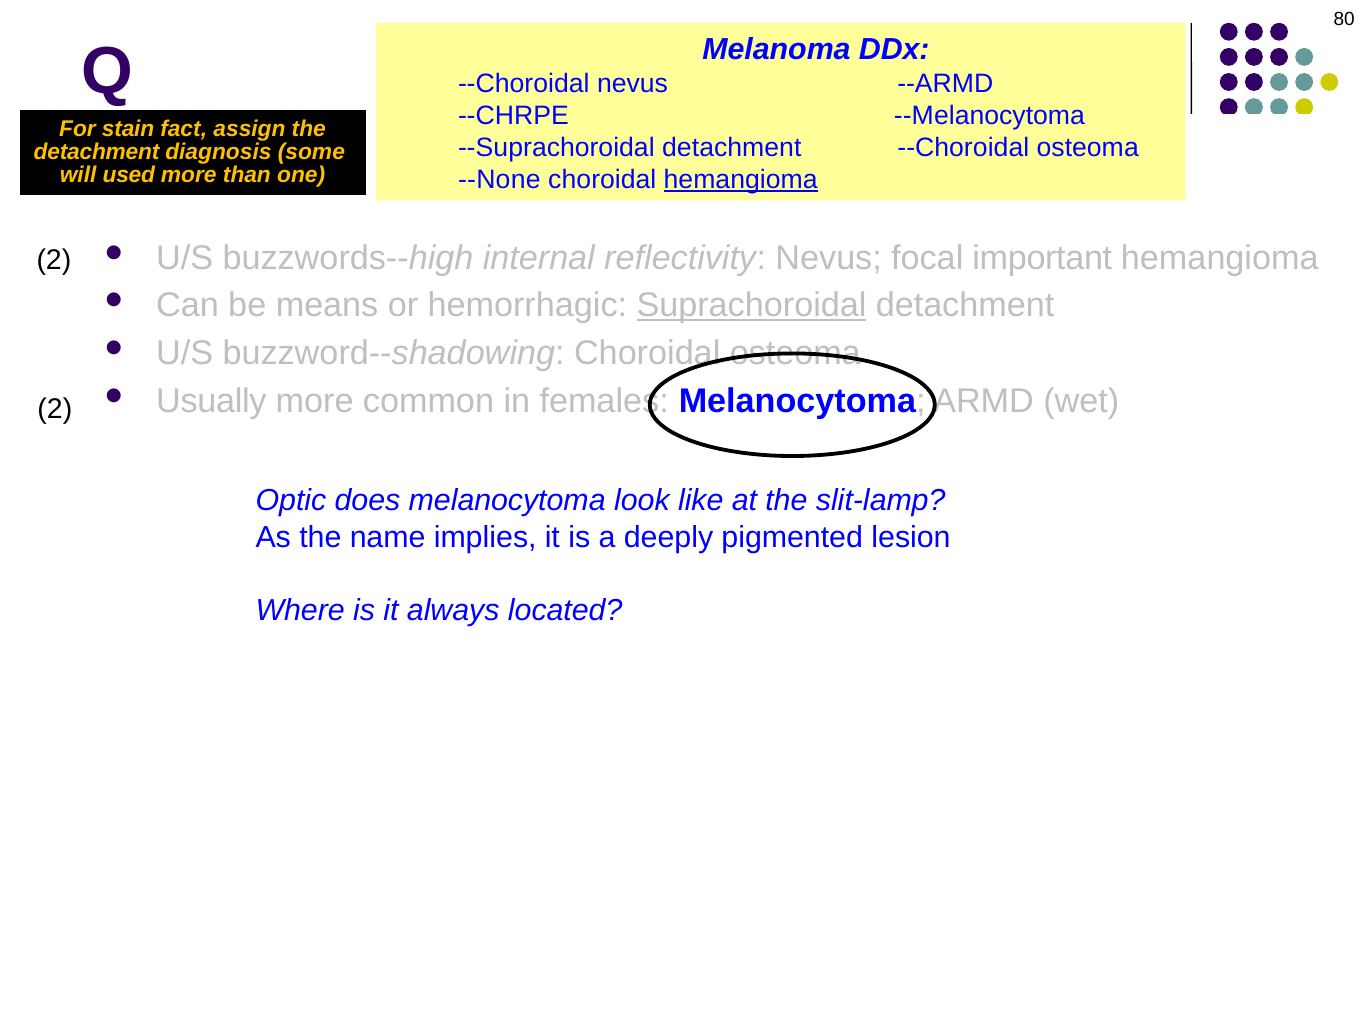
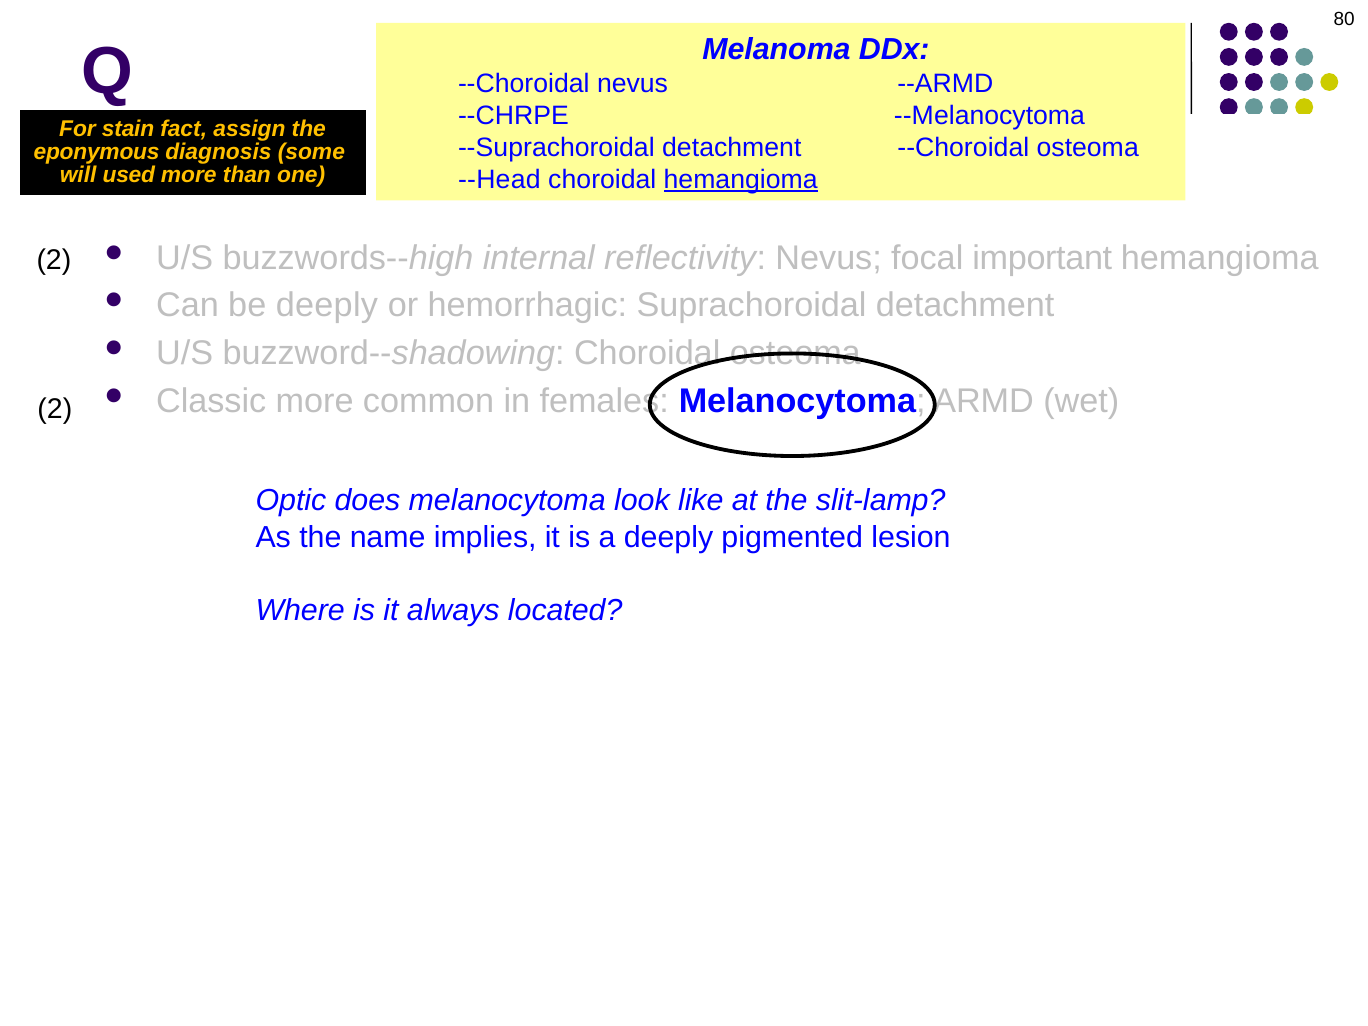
detachment: detachment -> eponymous (97, 152)
--None: --None -> --Head (499, 180)
be means: means -> deeply (327, 306)
Suprachoroidal underline: present -> none (752, 306)
Usually: Usually -> Classic (211, 401)
